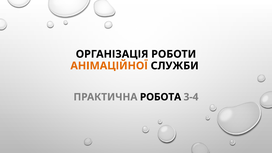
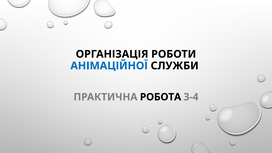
АНІМАЦІЙНОЇ colour: orange -> blue (109, 66)
